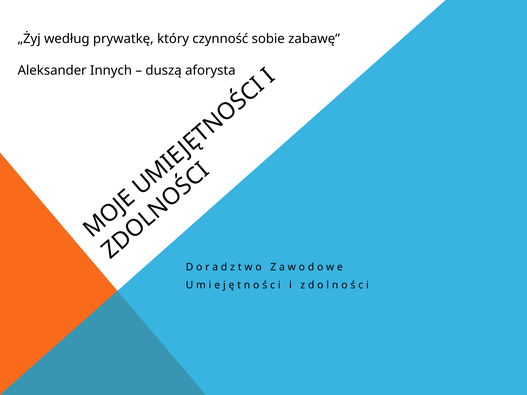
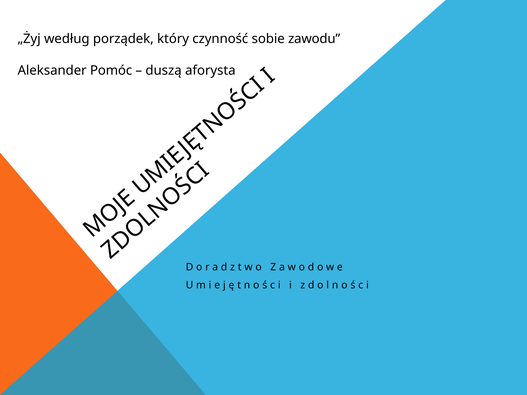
prywatkę: prywatkę -> porządek (123, 39)
zabawę: zabawę -> zawodu (314, 39)
Innych: Innych -> Pomóc (111, 70)
